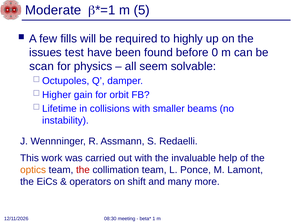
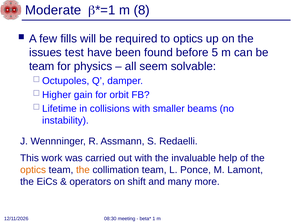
5: 5 -> 8 (142, 10)
to highly: highly -> optics (188, 39)
0: 0 -> 5 (215, 52)
scan: scan -> team (42, 66)
the colour: red -> orange (83, 170)
